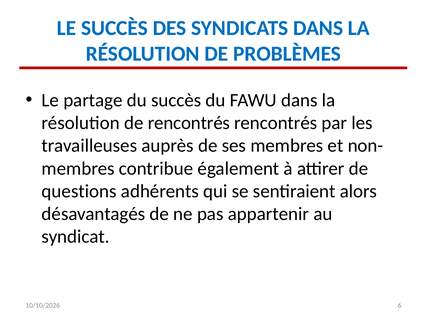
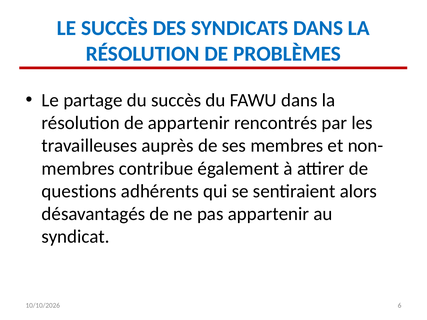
de rencontrés: rencontrés -> appartenir (189, 123)
